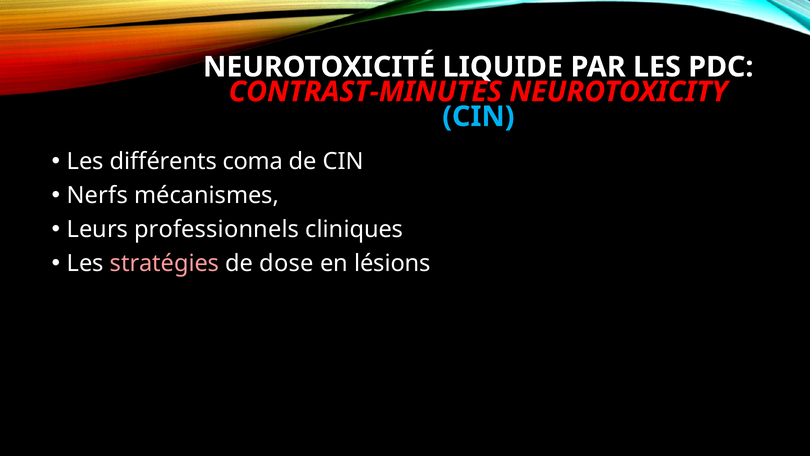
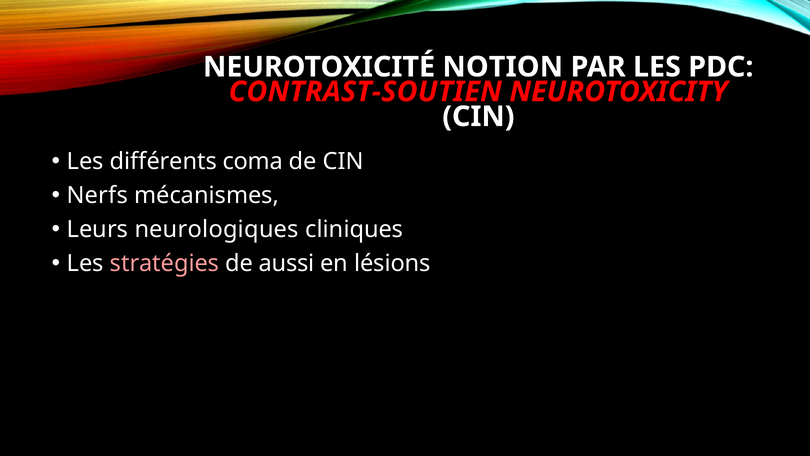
LIQUIDE: LIQUIDE -> NOTION (503, 67)
CONTRAST-MINUTES: CONTRAST-MINUTES -> CONTRAST-SOUTIEN (365, 92)
CIN colour: light blue -> white (478, 116)
professionnels: professionnels -> neurologiques (217, 229)
dose: dose -> aussi (287, 263)
